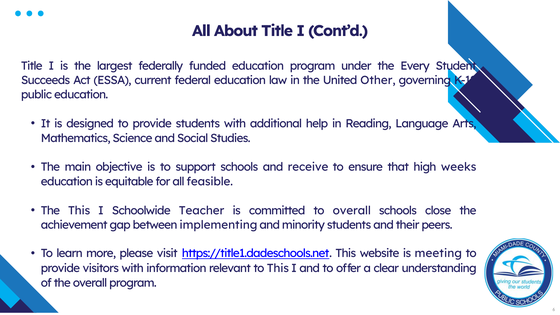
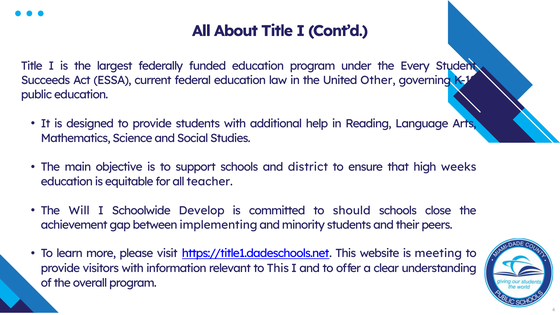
receive: receive -> district (308, 167)
feasible: feasible -> teacher (210, 182)
The This: This -> Will (79, 211)
Teacher: Teacher -> Develop (202, 211)
to overall: overall -> should (352, 211)
